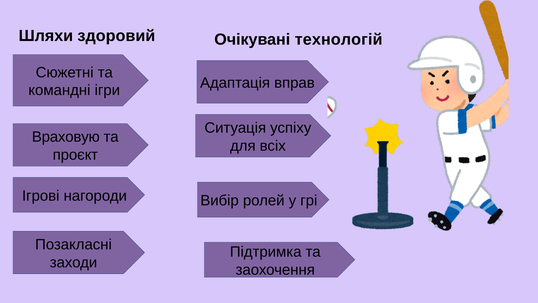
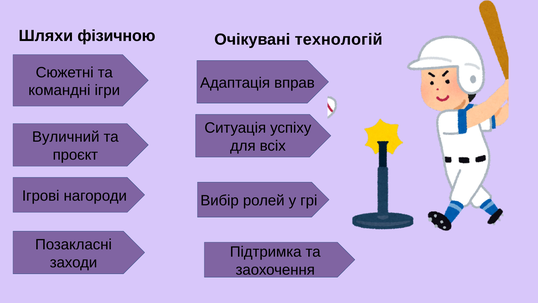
здоровий: здоровий -> фізичною (116, 36)
Враховую: Враховую -> Вуличний (66, 137)
